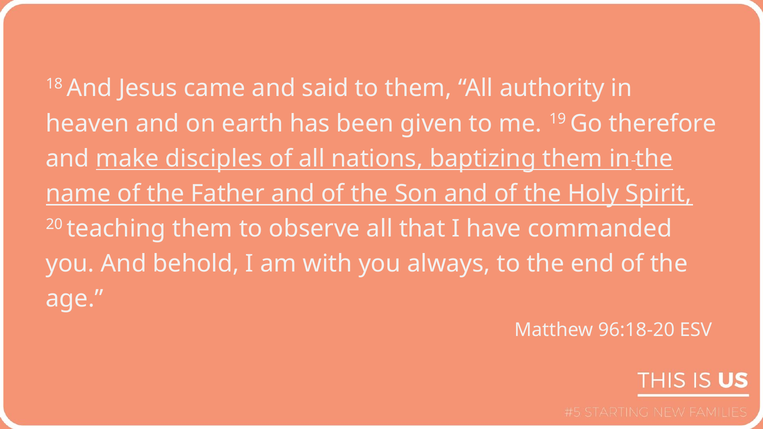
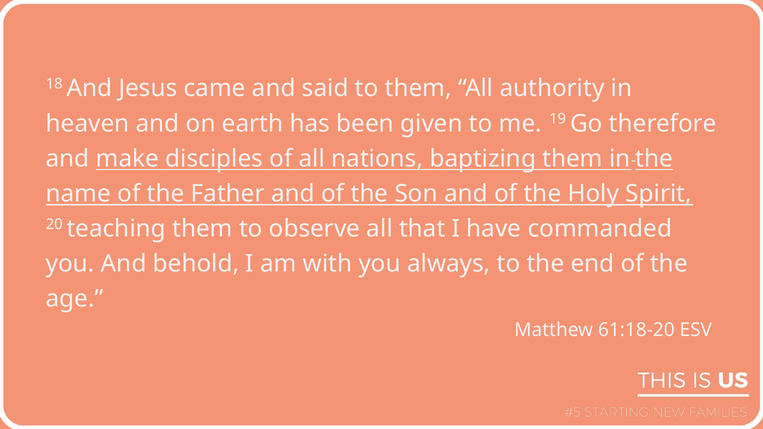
96:18-20: 96:18-20 -> 61:18-20 (636, 330)
